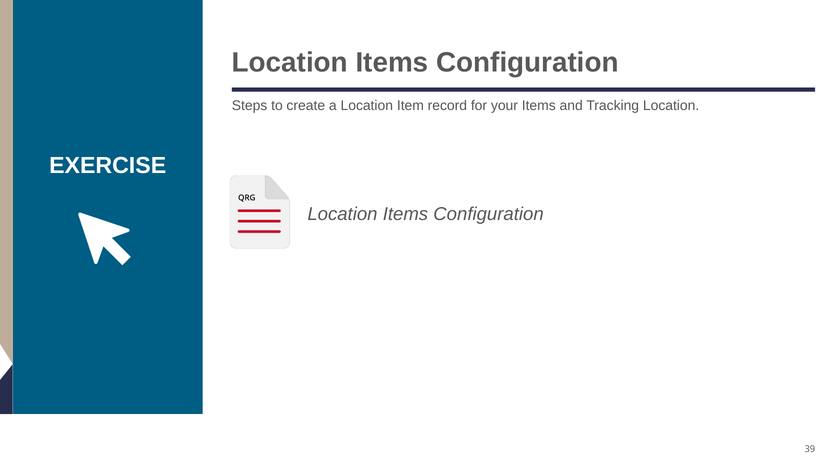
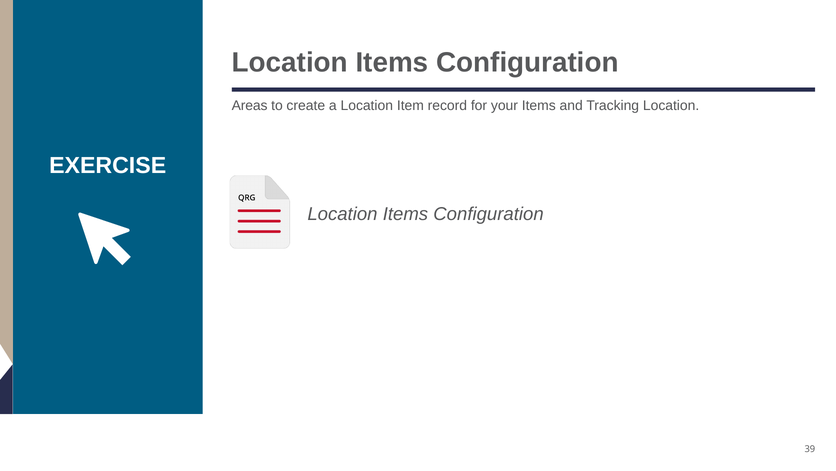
Steps: Steps -> Areas (250, 105)
